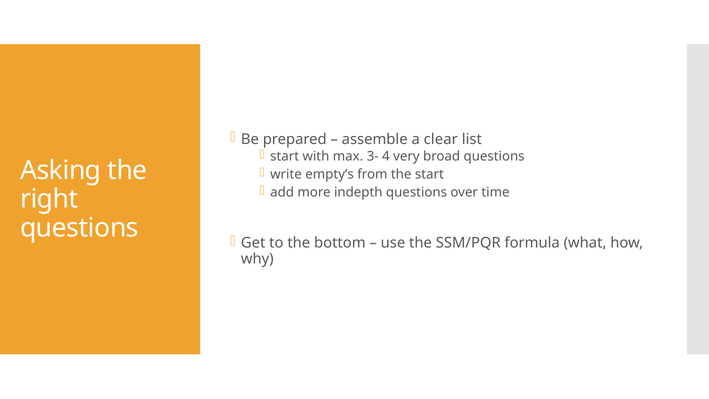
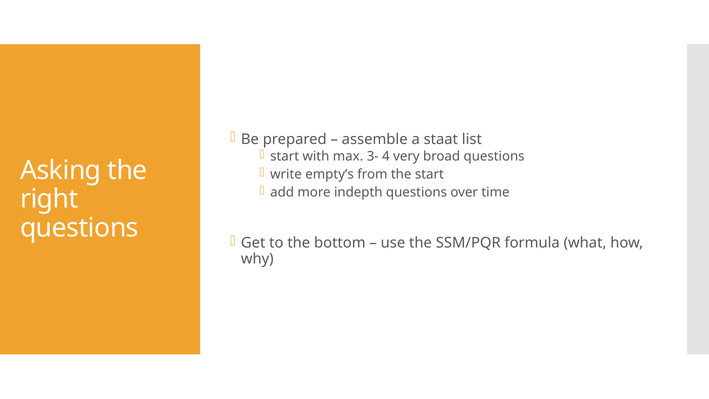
clear: clear -> staat (441, 139)
